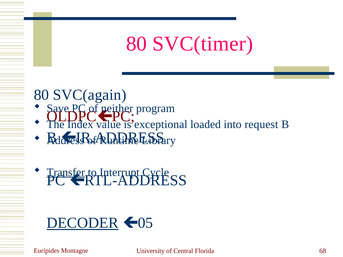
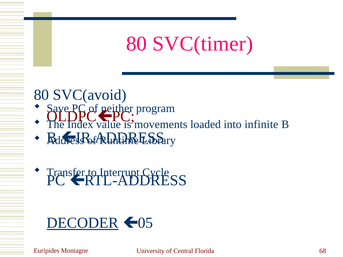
SVC(again: SVC(again -> SVC(avoid (90, 95)
exceptional: exceptional -> movements (161, 124)
request: request -> infinite (261, 124)
Transfer underline: present -> none (66, 172)
